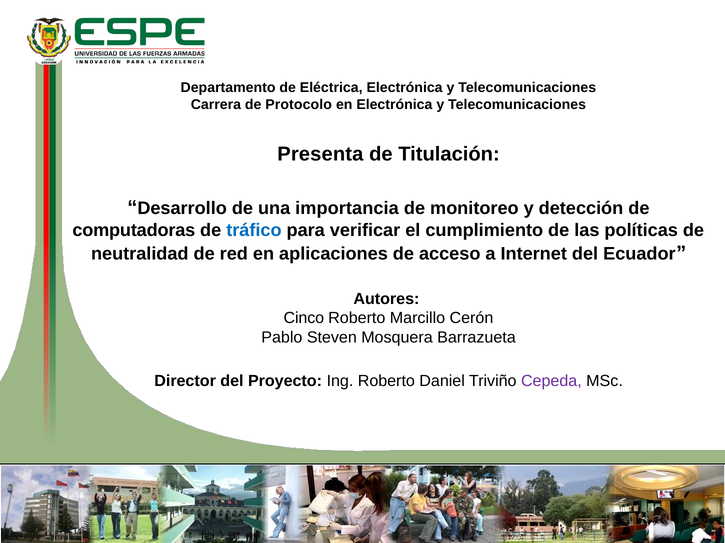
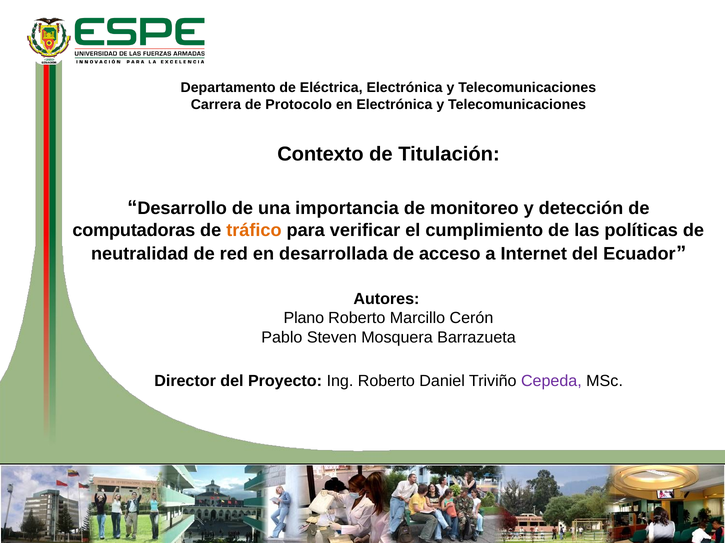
Presenta: Presenta -> Contexto (320, 155)
tráfico colour: blue -> orange (254, 231)
aplicaciones: aplicaciones -> desarrollada (333, 254)
Cinco: Cinco -> Plano (304, 319)
